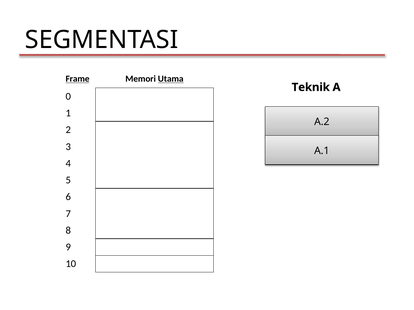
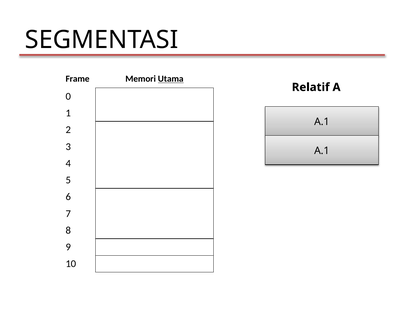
Frame underline: present -> none (78, 79)
Teknik: Teknik -> Relatif (311, 87)
A.2: A.2 -> A.1 (322, 122)
